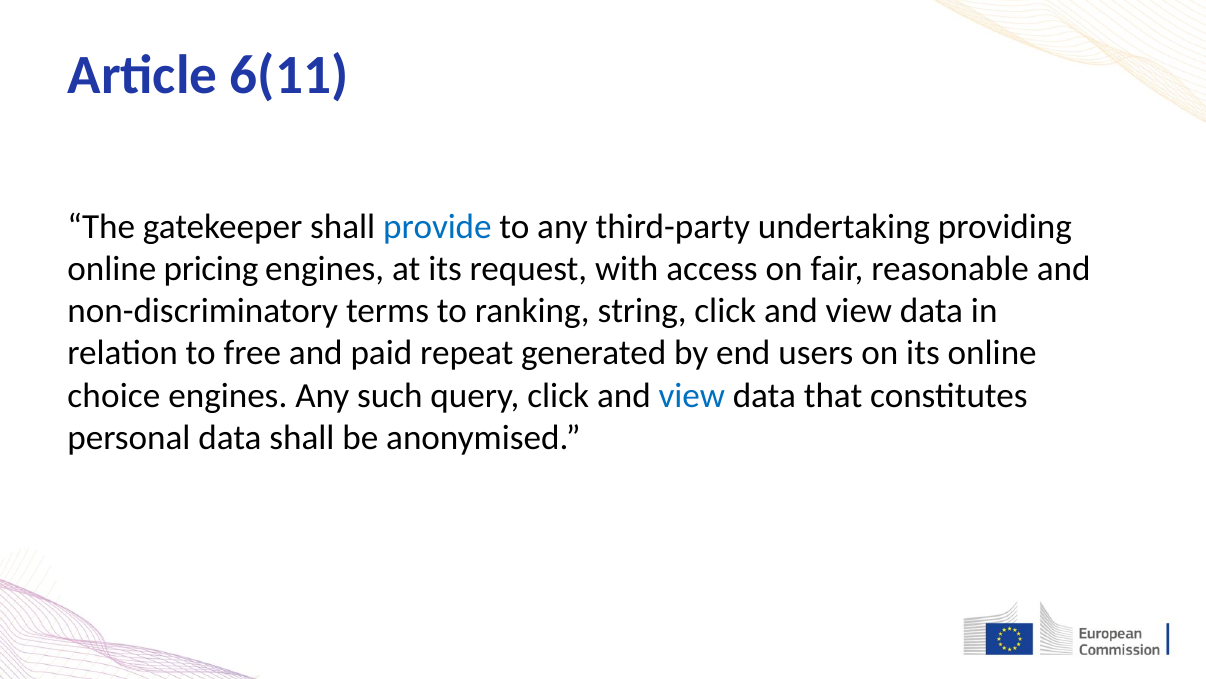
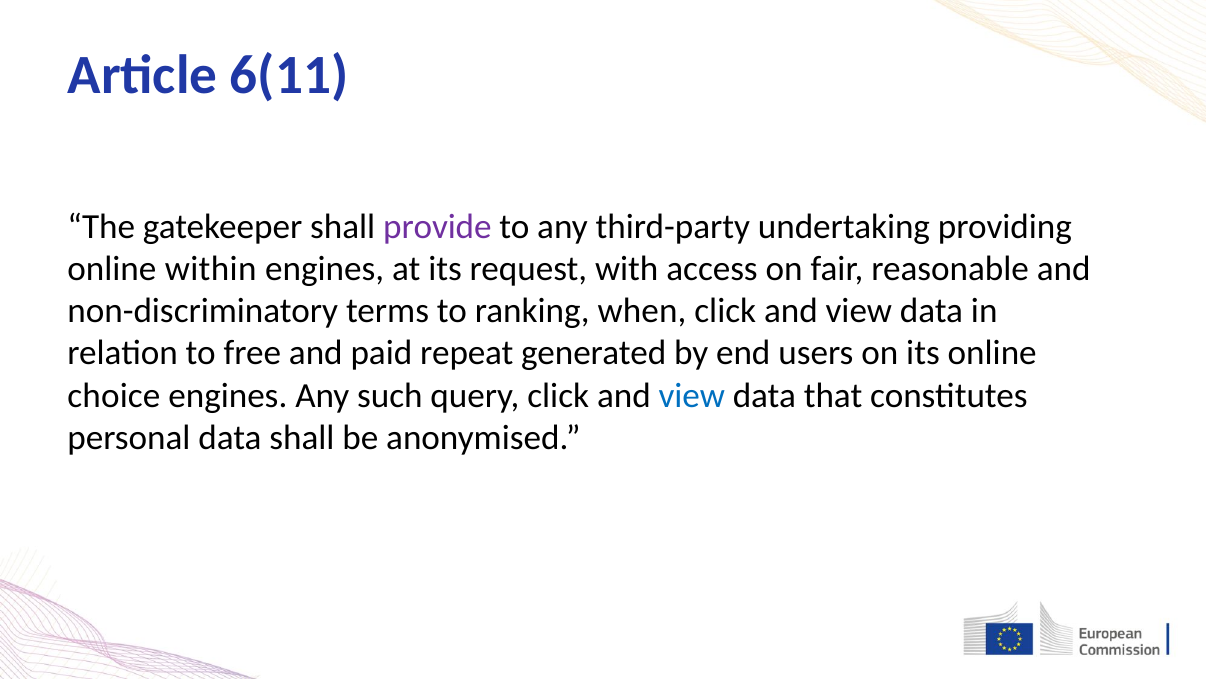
provide colour: blue -> purple (437, 226)
pricing: pricing -> within (211, 269)
string: string -> when (642, 311)
